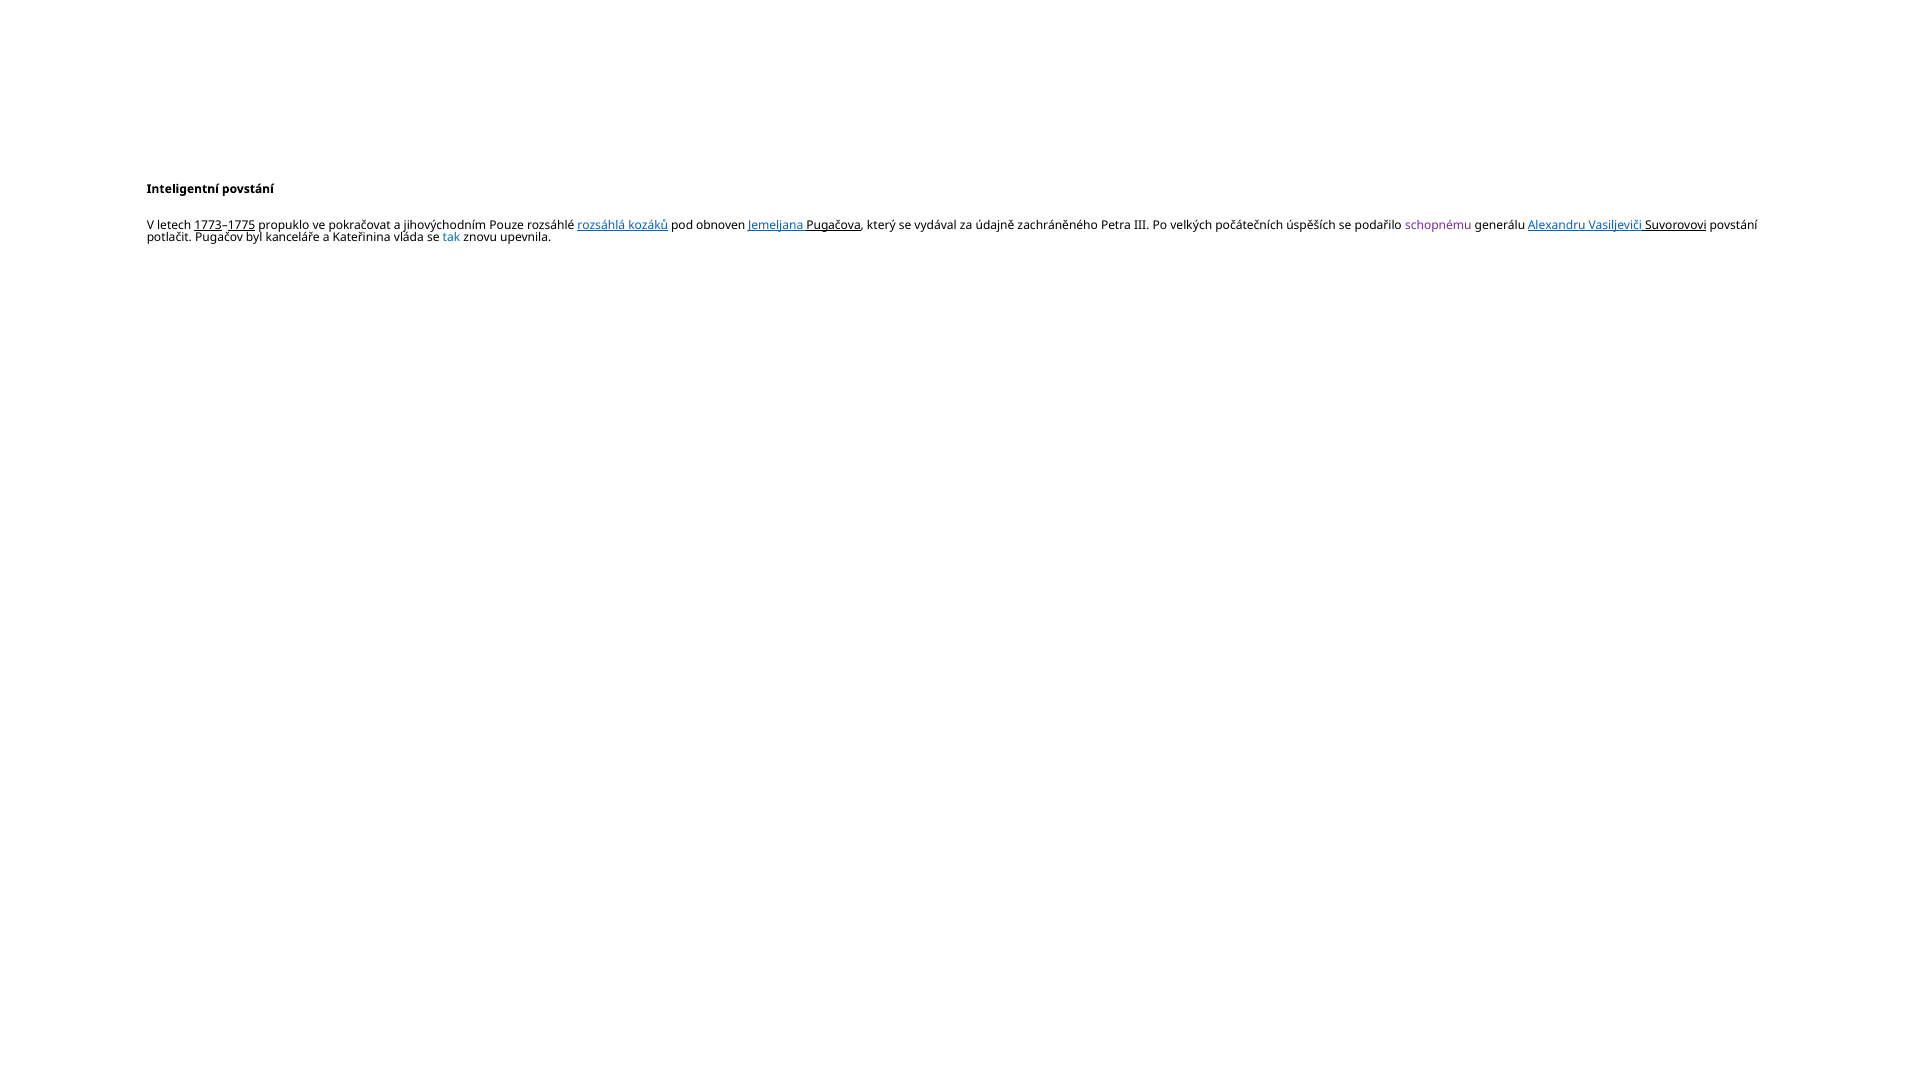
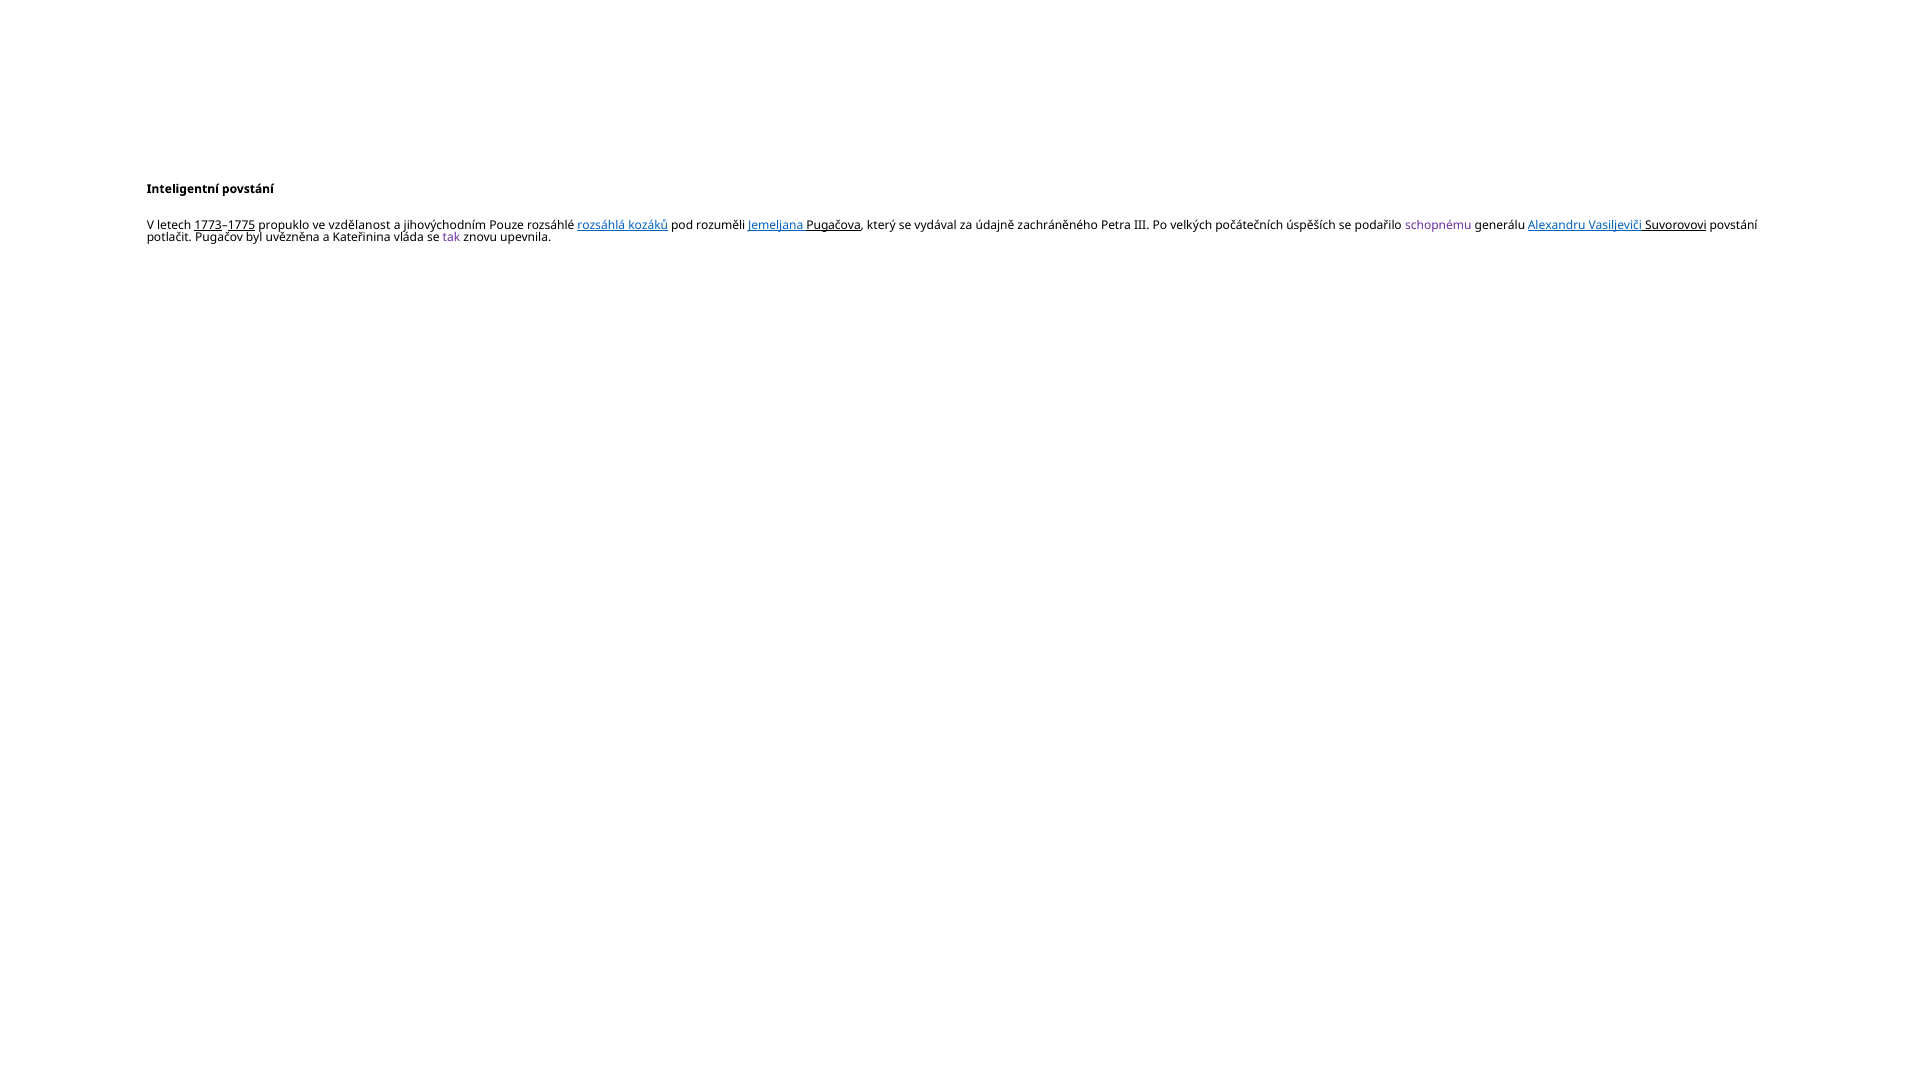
pokračovat: pokračovat -> vzdělanost (360, 225)
obnoven: obnoven -> rozuměli (721, 225)
kanceláře: kanceláře -> uvězněna (293, 237)
tak colour: blue -> purple (452, 237)
